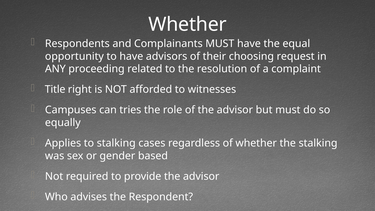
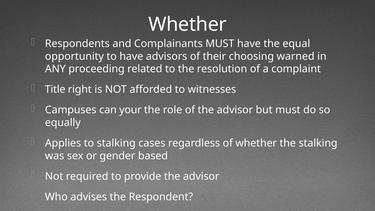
request: request -> warned (296, 56)
tries: tries -> your (130, 110)
